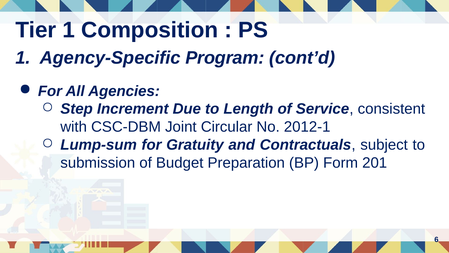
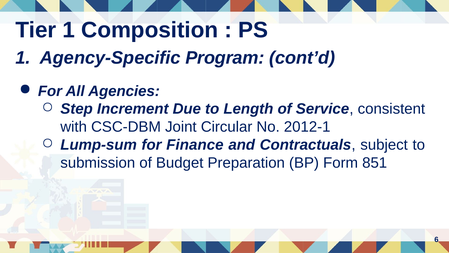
Gratuity: Gratuity -> Finance (195, 145)
201: 201 -> 851 (375, 163)
